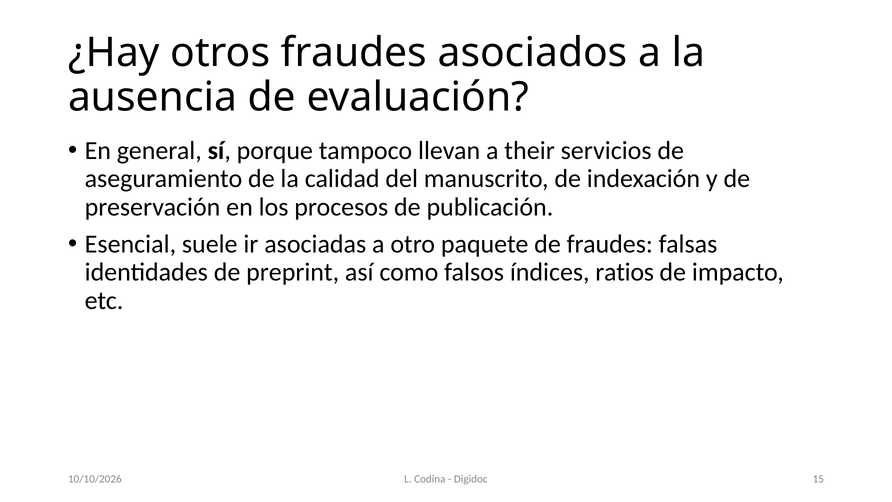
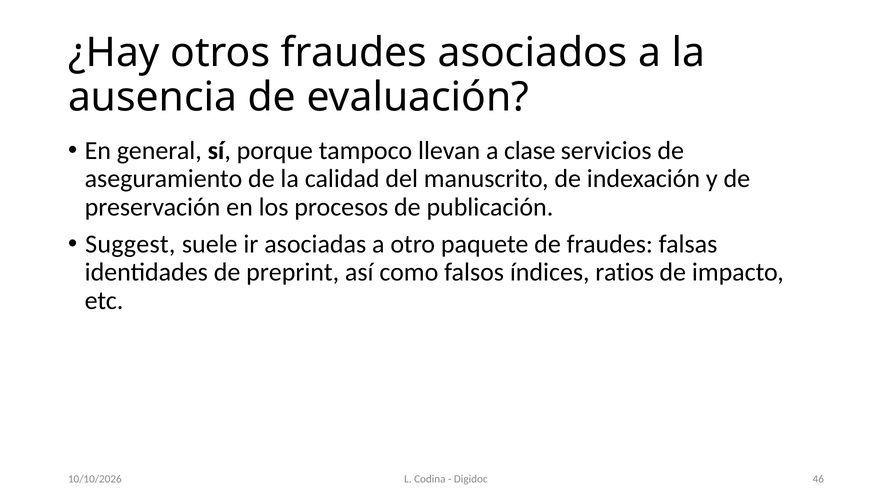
their: their -> clase (530, 151)
Esencial: Esencial -> Suggest (130, 244)
15: 15 -> 46 (818, 479)
